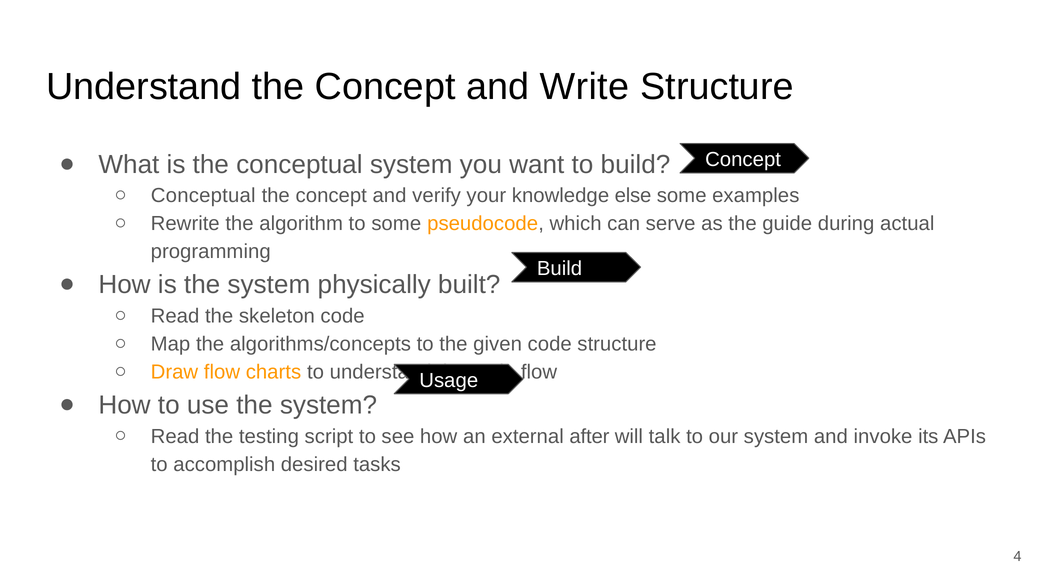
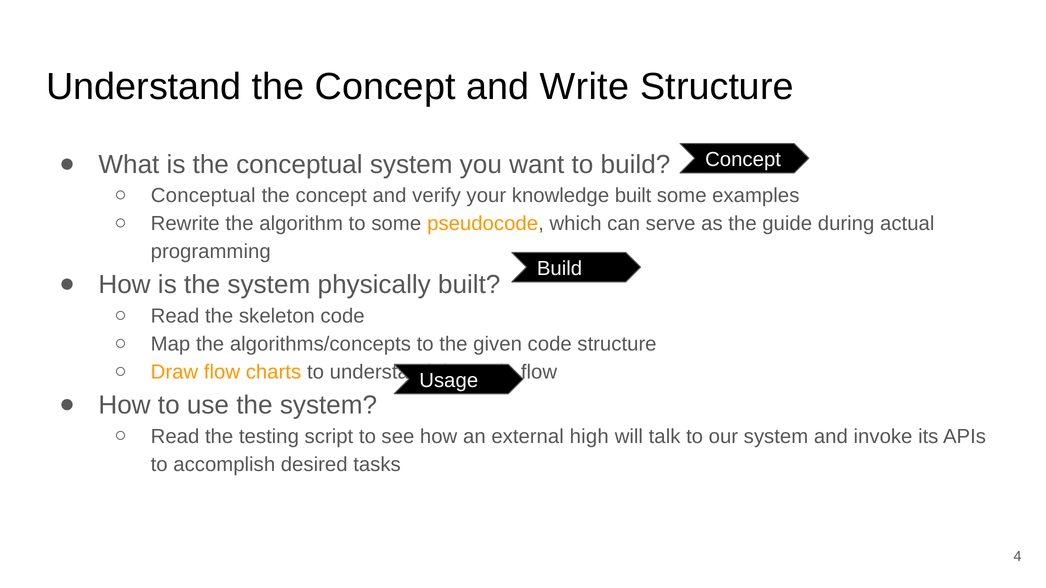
knowledge else: else -> built (633, 196)
after: after -> high (589, 437)
